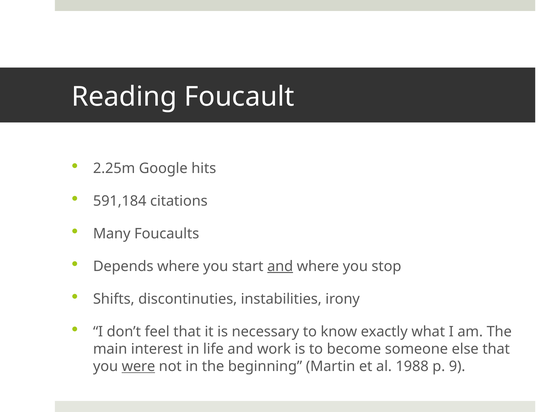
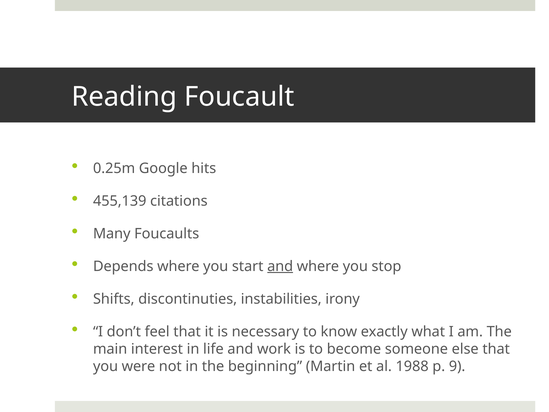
2.25m: 2.25m -> 0.25m (114, 168)
591,184: 591,184 -> 455,139 (120, 201)
were underline: present -> none (138, 366)
